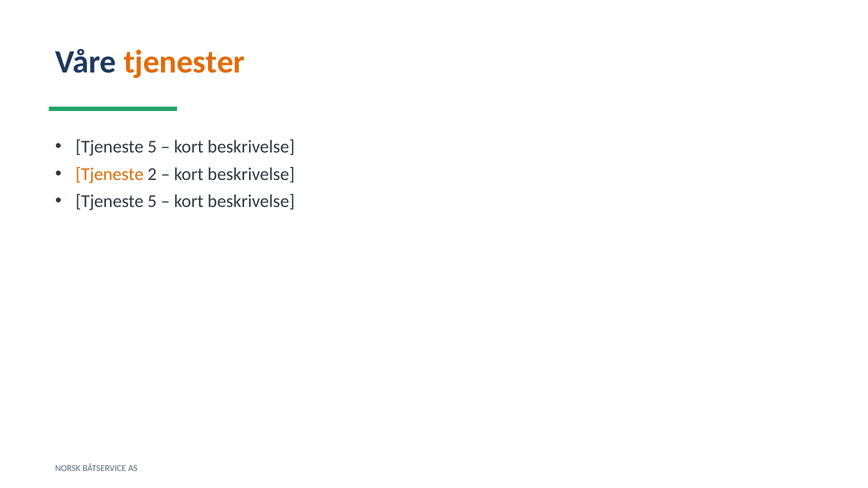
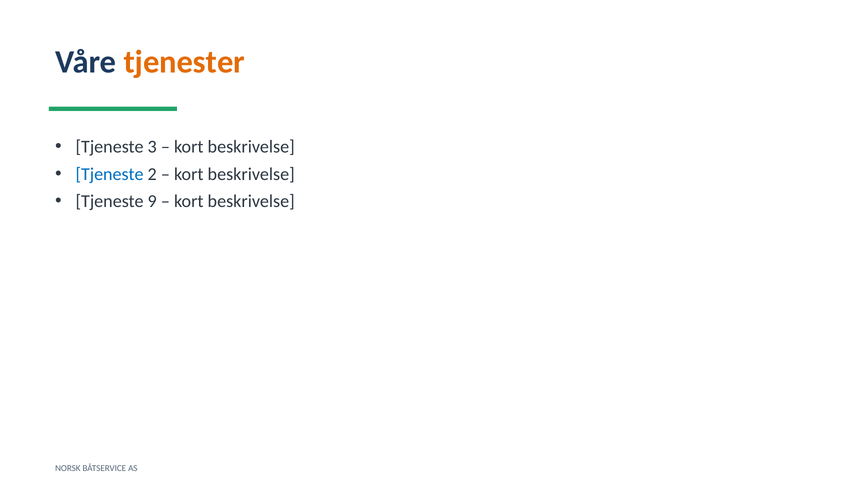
5: 5 -> 3 (152, 147)
Tjeneste colour: orange -> blue (110, 174)
5: 5 -> 9 (152, 201)
